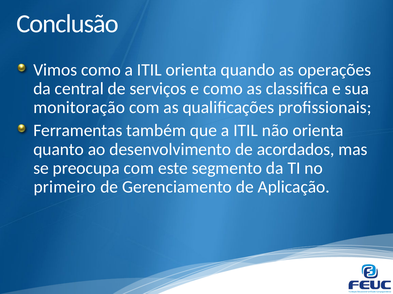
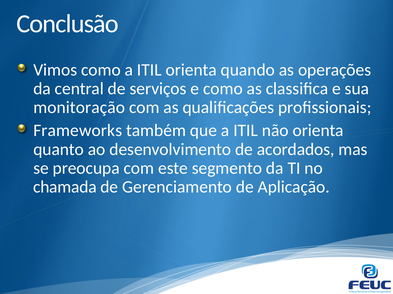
Ferramentas: Ferramentas -> Frameworks (78, 131)
primeiro: primeiro -> chamada (65, 187)
